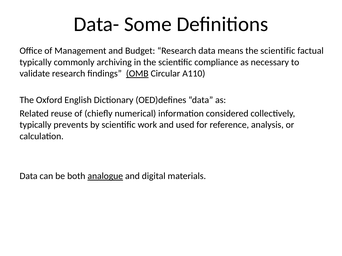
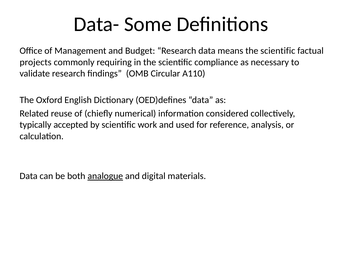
typically: typically -> projects (36, 62)
archiving: archiving -> requiring (114, 62)
OMB underline: present -> none (137, 74)
prevents: prevents -> accepted (71, 125)
